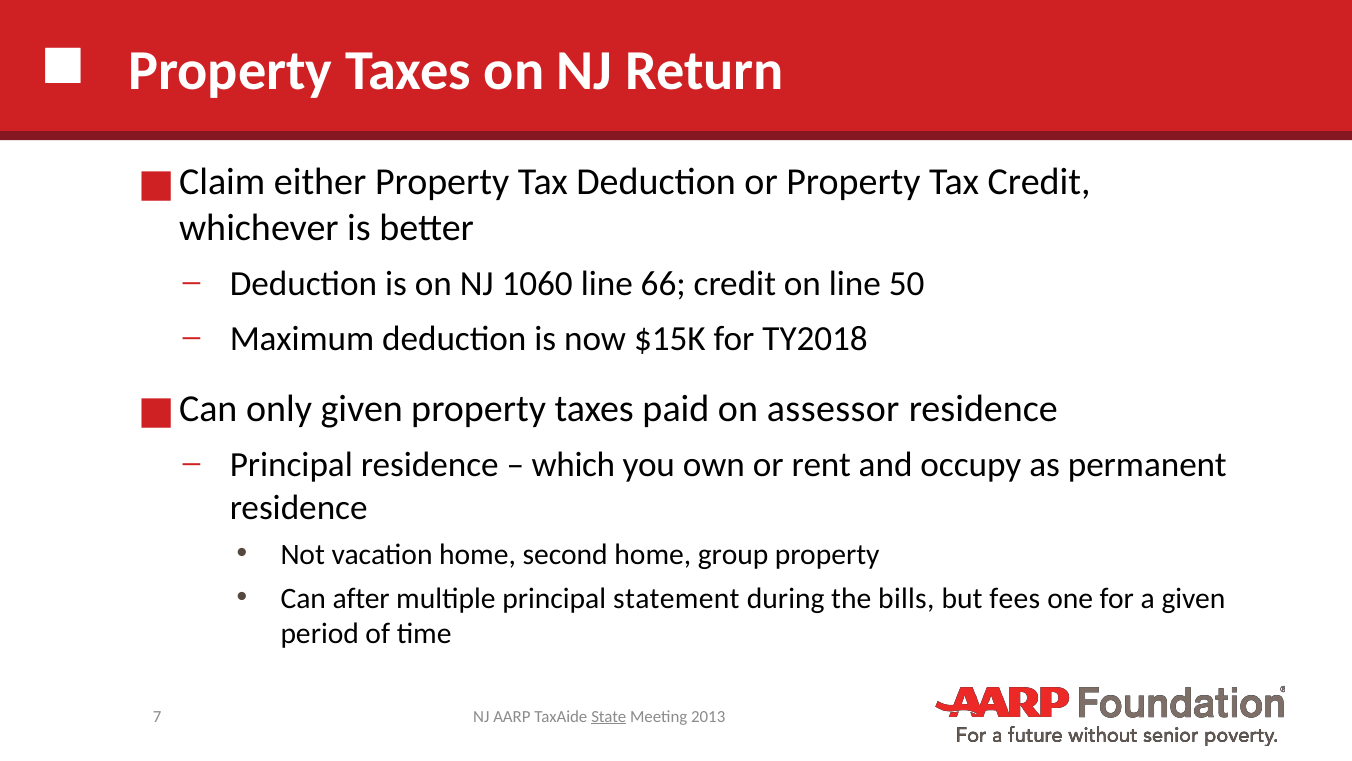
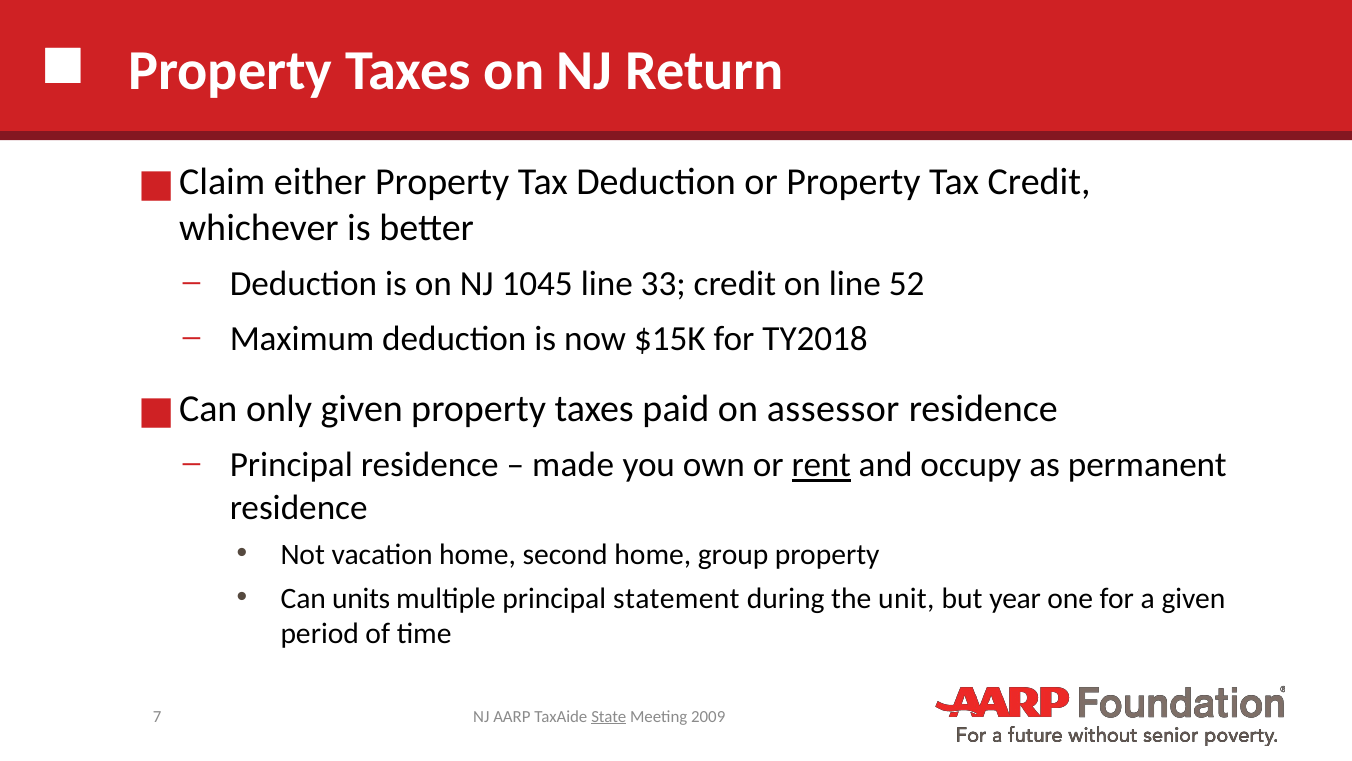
1060: 1060 -> 1045 (537, 284)
66: 66 -> 33 (663, 284)
50: 50 -> 52 (907, 284)
which: which -> made (573, 465)
rent underline: none -> present (821, 465)
after: after -> units (361, 598)
bills: bills -> unit (906, 598)
fees: fees -> year (1015, 598)
2013: 2013 -> 2009 (708, 716)
